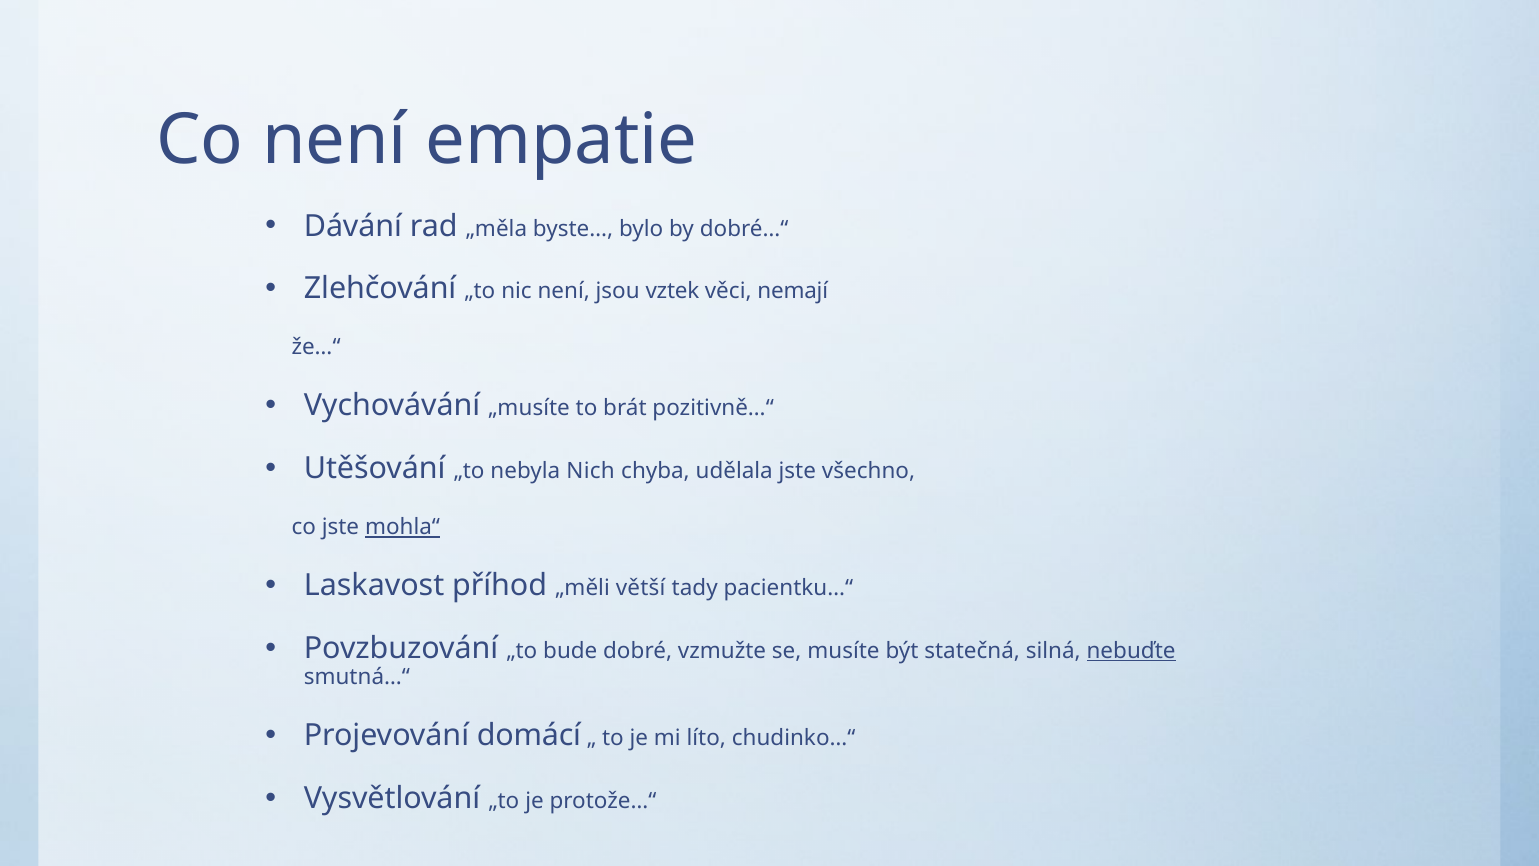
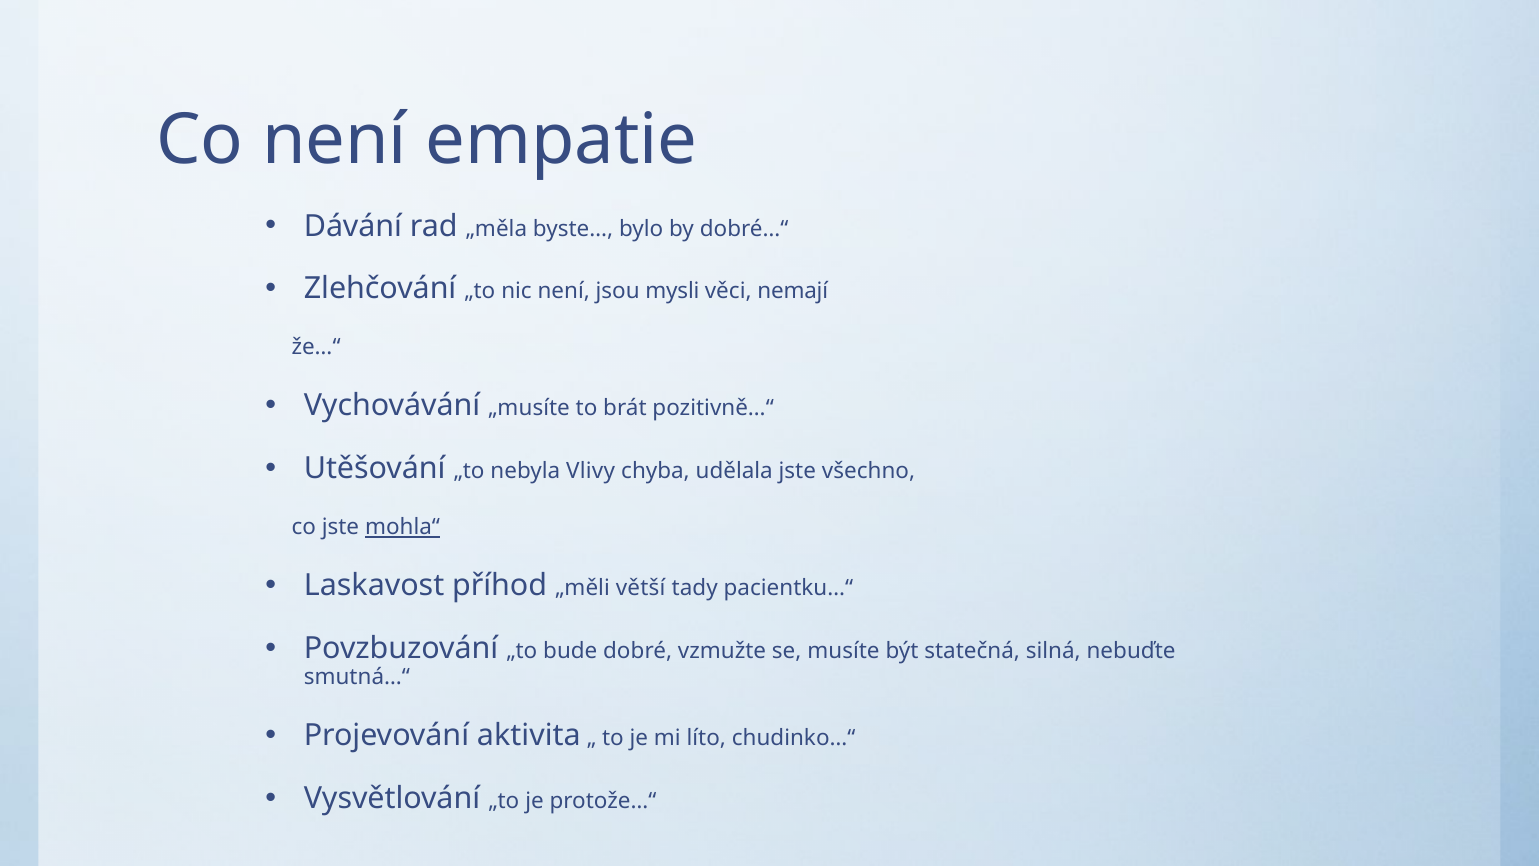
vztek: vztek -> mysli (672, 291)
Nich: Nich -> Vlivy (591, 471)
nebuďte underline: present -> none (1131, 651)
domácí: domácí -> aktivita (529, 736)
